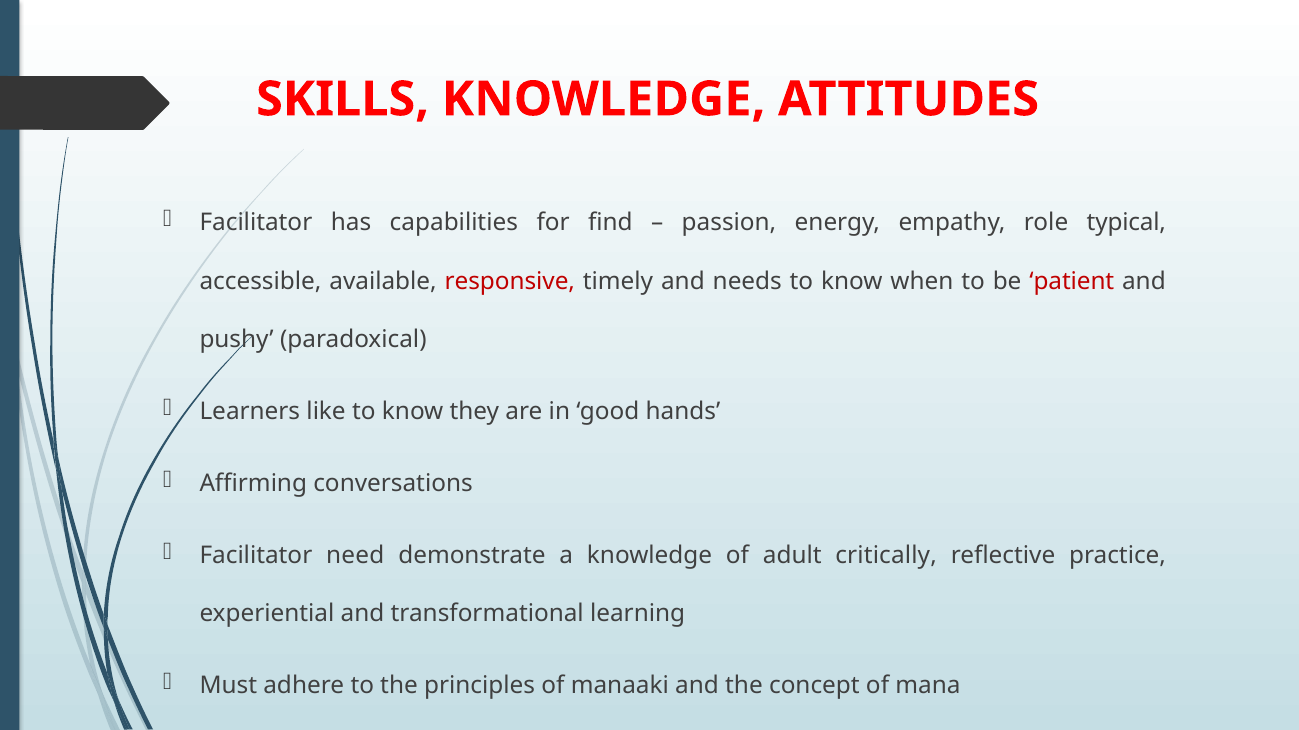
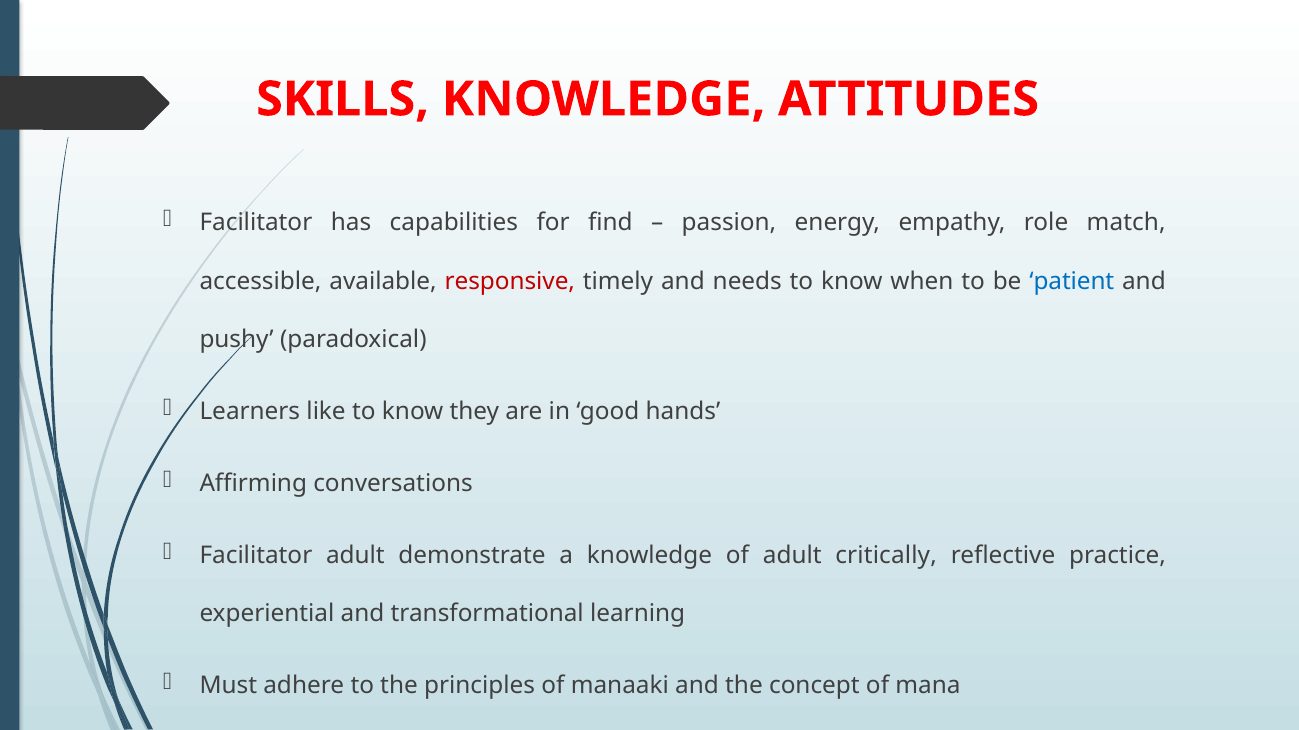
typical: typical -> match (1126, 223)
patient colour: red -> blue (1072, 281)
Facilitator need: need -> adult (355, 556)
